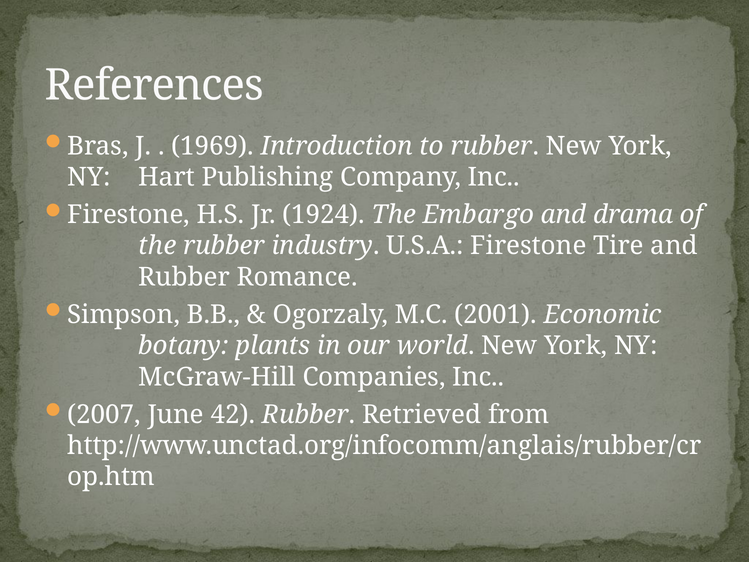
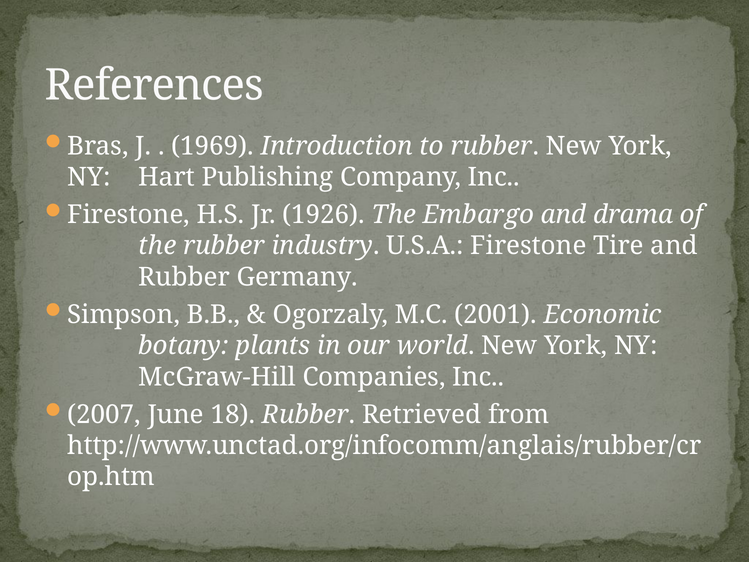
1924: 1924 -> 1926 (324, 215)
Romance: Romance -> Germany (297, 277)
42: 42 -> 18 (233, 414)
